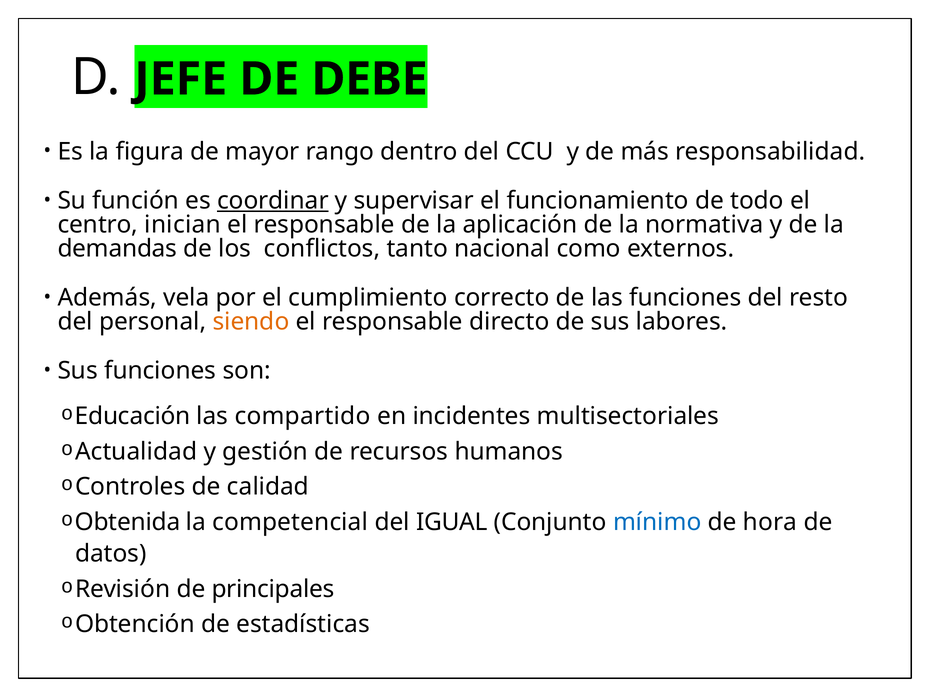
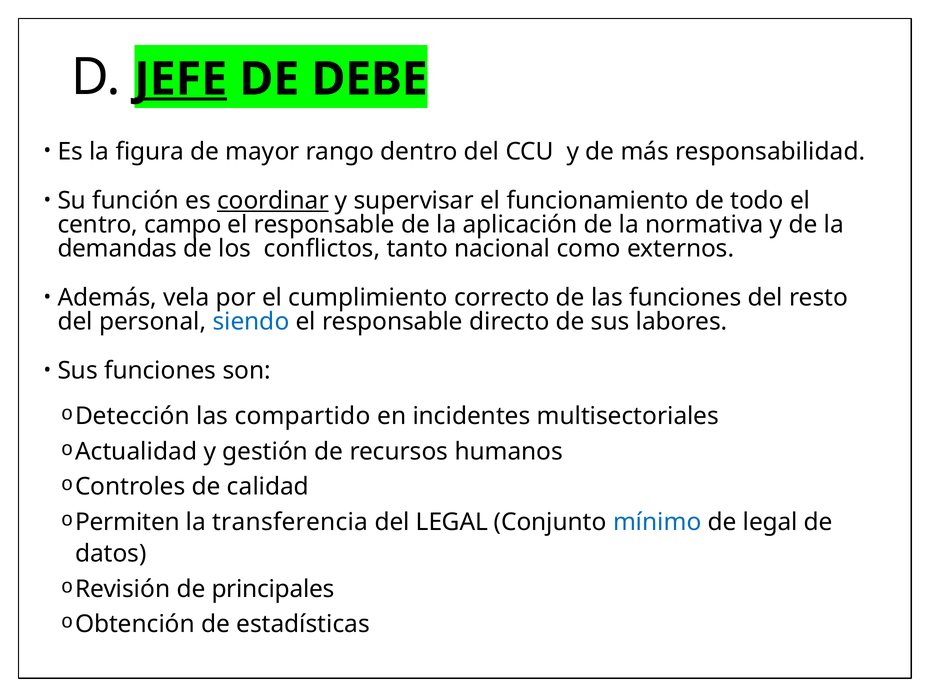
JEFE underline: none -> present (181, 79)
inician: inician -> campo (183, 225)
siendo colour: orange -> blue (251, 322)
Educación: Educación -> Detección (132, 417)
Obtenida: Obtenida -> Permiten (127, 522)
competencial: competencial -> transferencia (290, 522)
del IGUAL: IGUAL -> LEGAL (452, 522)
de hora: hora -> legal (770, 522)
